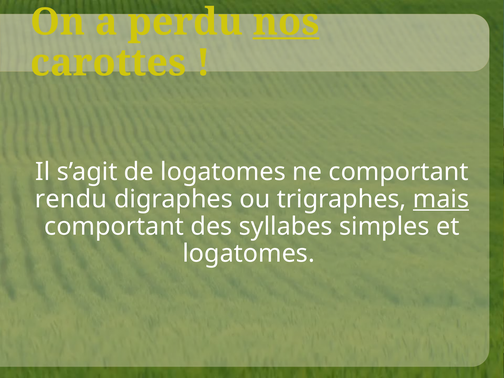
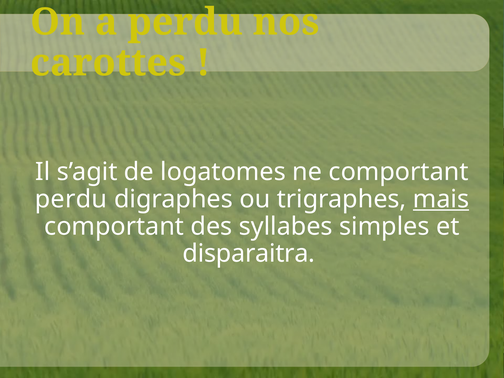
nos underline: present -> none (286, 22)
rendu: rendu -> perdu (71, 199)
logatomes: logatomes -> disparaitra (249, 254)
